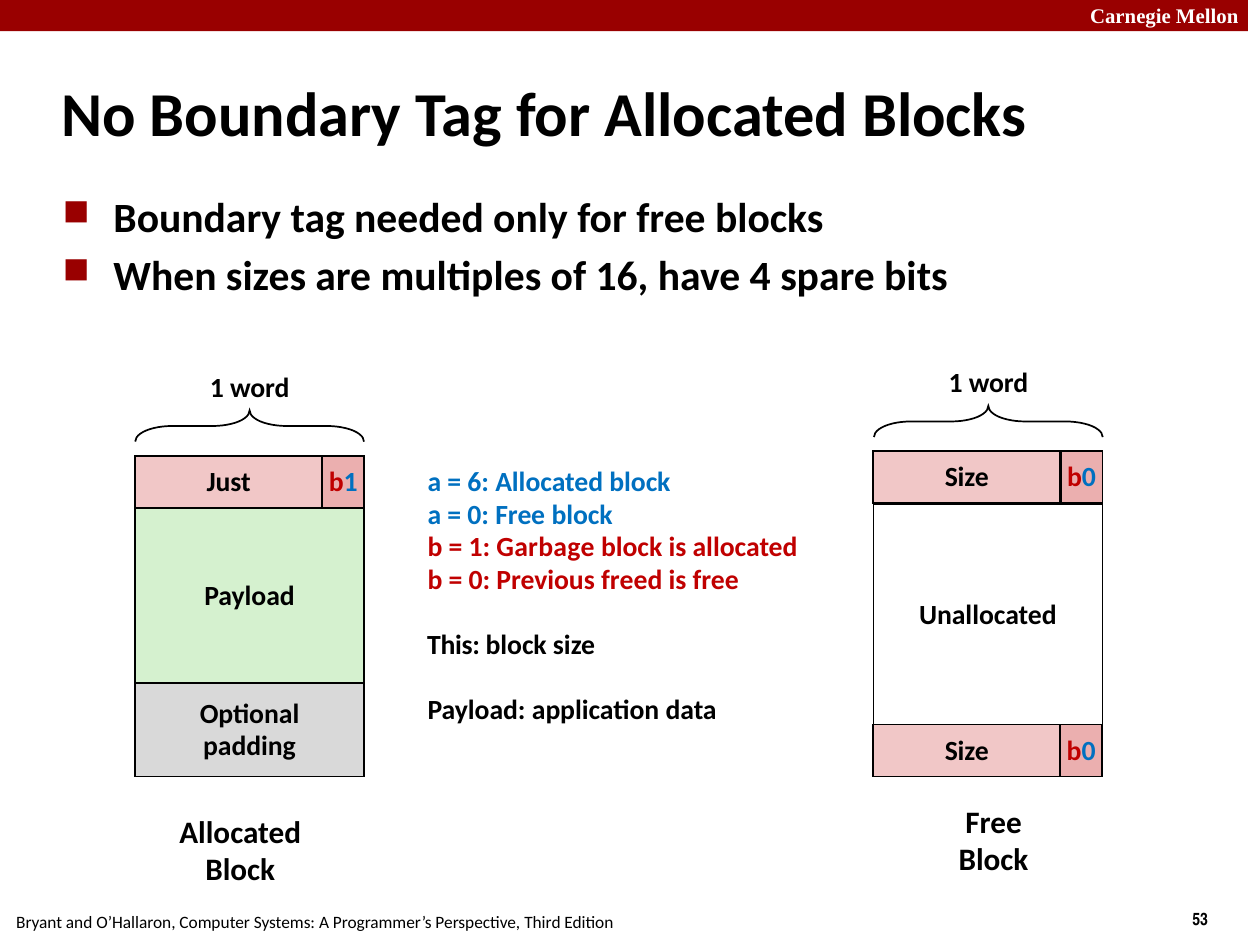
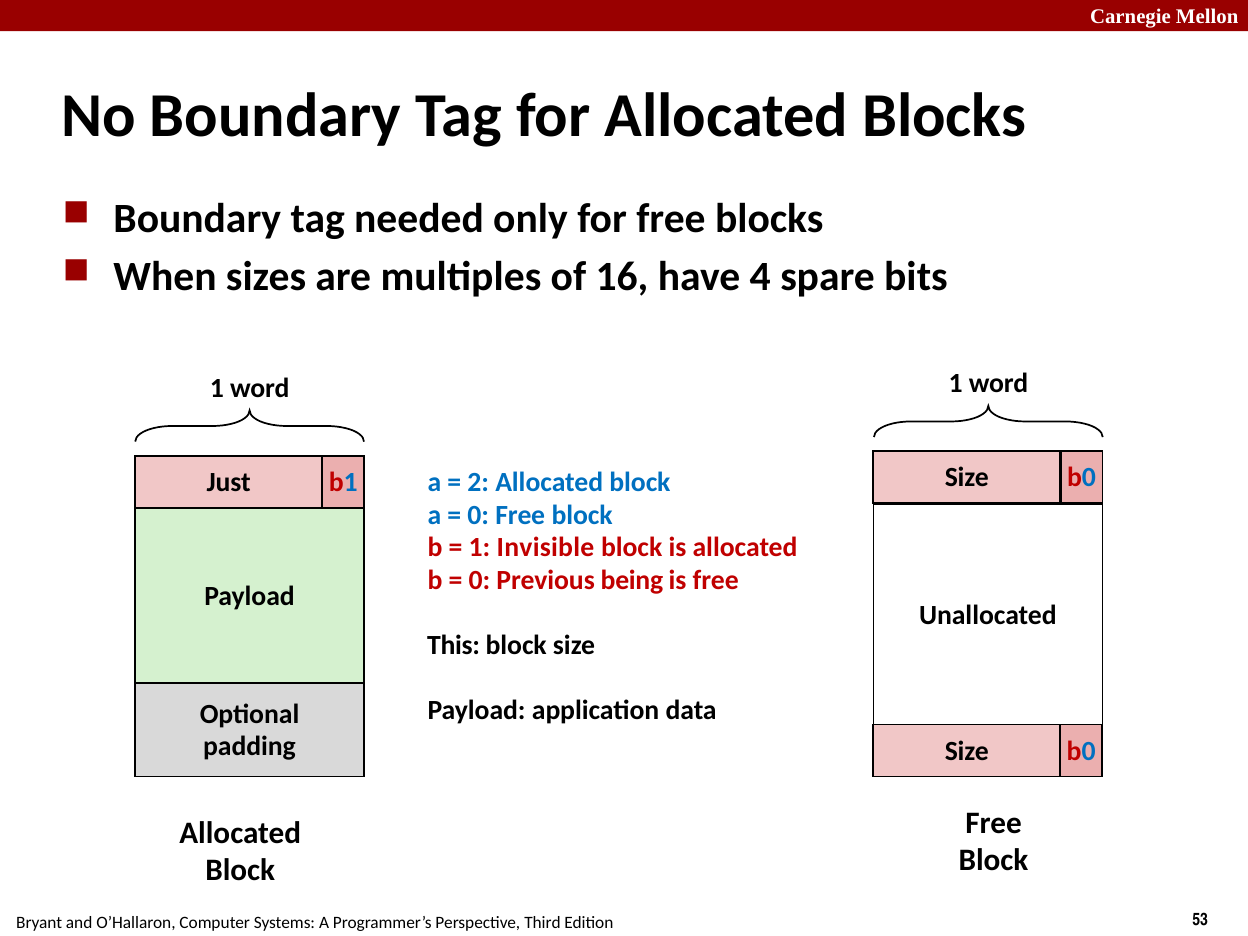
6: 6 -> 2 (478, 482)
Garbage: Garbage -> Invisible (546, 547)
freed: freed -> being (632, 580)
